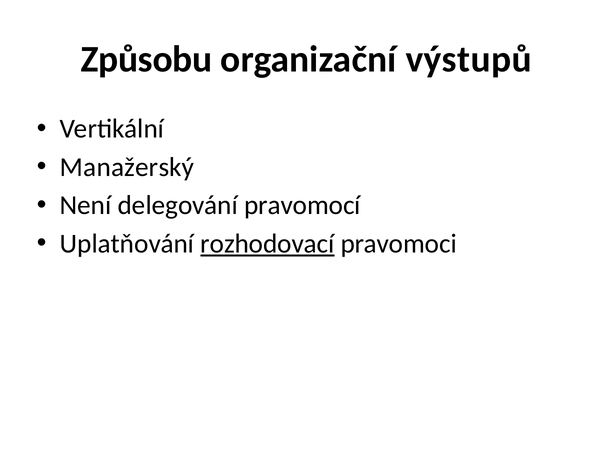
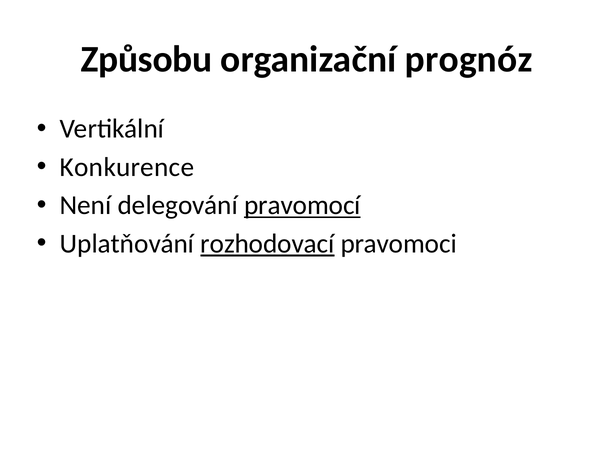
výstupů: výstupů -> prognóz (469, 59)
Manažerský: Manažerský -> Konkurence (127, 167)
pravomocí underline: none -> present (302, 205)
